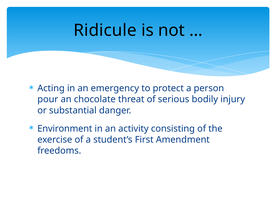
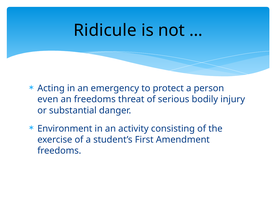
pour: pour -> even (48, 99)
an chocolate: chocolate -> freedoms (95, 99)
